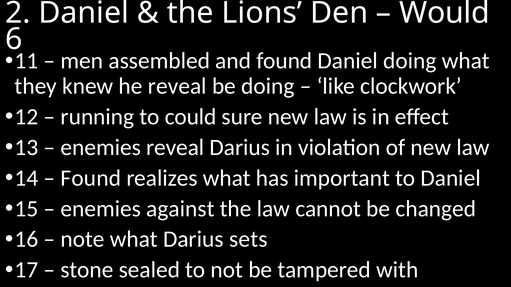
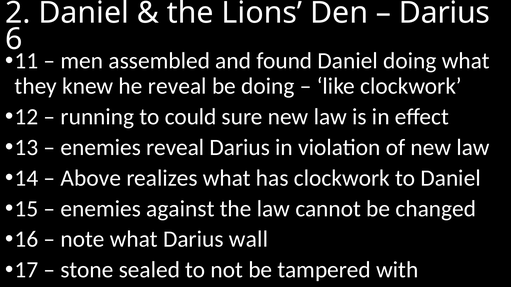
Would: Would -> Darius (444, 13)
Found: Found -> Above (91, 178)
has important: important -> clockwork (342, 178)
sets: sets -> wall (248, 240)
